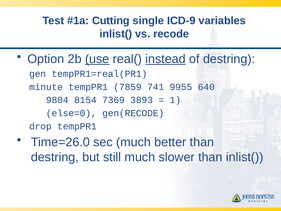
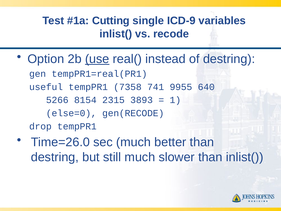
instead underline: present -> none (166, 59)
minute: minute -> useful (46, 87)
7859: 7859 -> 7358 (128, 87)
9804: 9804 -> 5266 (57, 100)
7369: 7369 -> 2315 (113, 100)
